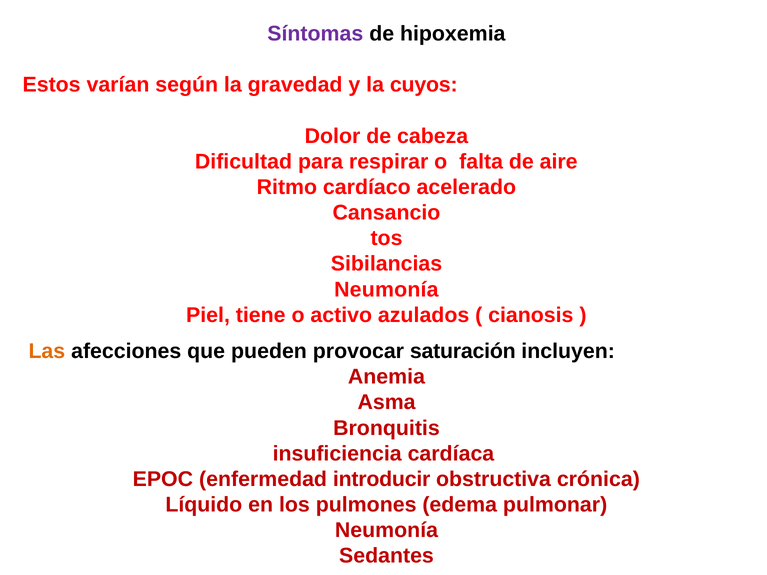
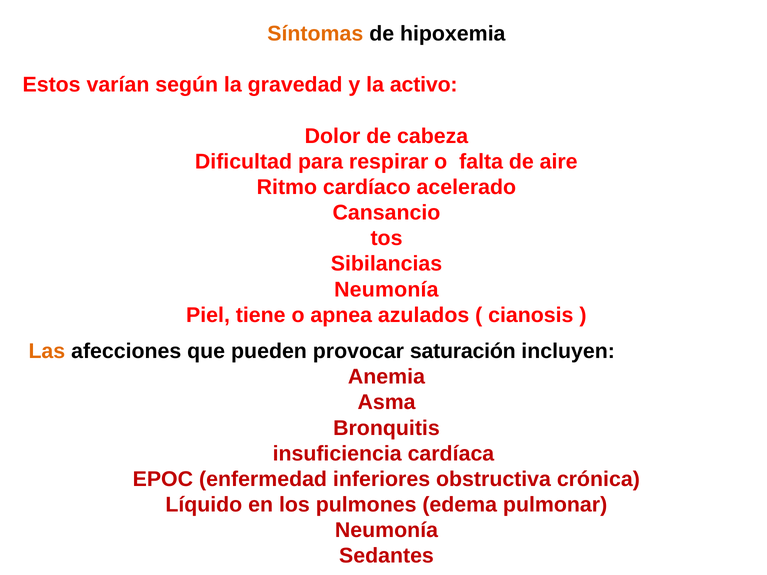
Síntomas colour: purple -> orange (315, 34)
cuyos: cuyos -> activo (424, 85)
activo: activo -> apnea (341, 315)
introducir: introducir -> inferiores (382, 479)
